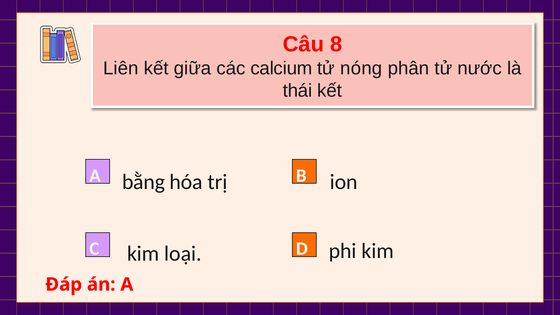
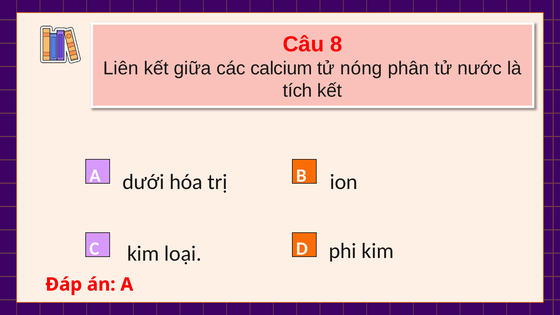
thái: thái -> tích (298, 91)
bằng: bằng -> dưới (143, 182)
